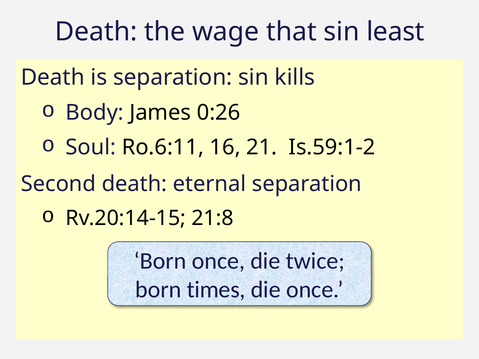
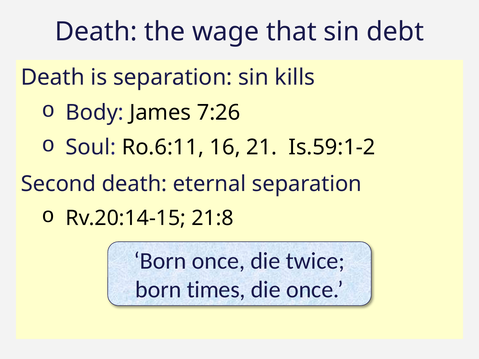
least: least -> debt (395, 32)
0:26: 0:26 -> 7:26 (219, 113)
